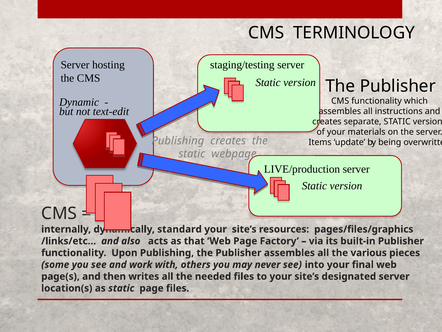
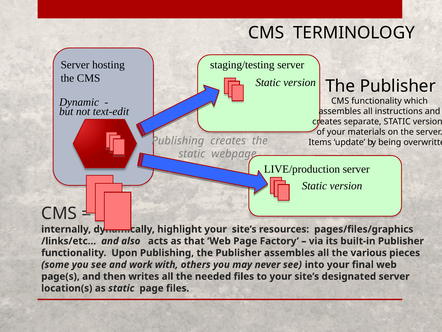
standard: standard -> highlight (180, 229)
